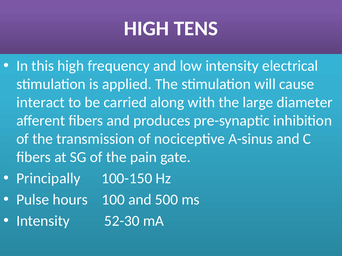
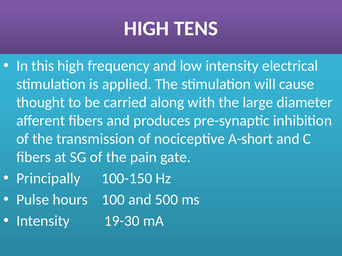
interact: interact -> thought (41, 103)
A-sinus: A-sinus -> A-short (251, 139)
52-30: 52-30 -> 19-30 (122, 221)
